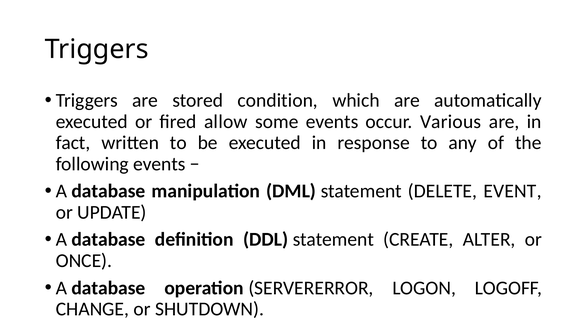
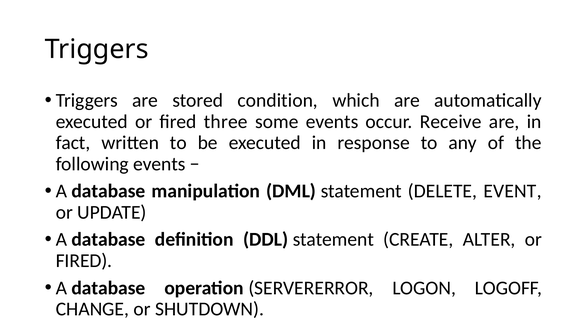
allow: allow -> three (226, 122)
Various: Various -> Receive (451, 122)
ONCE: ONCE -> FIRED (84, 261)
